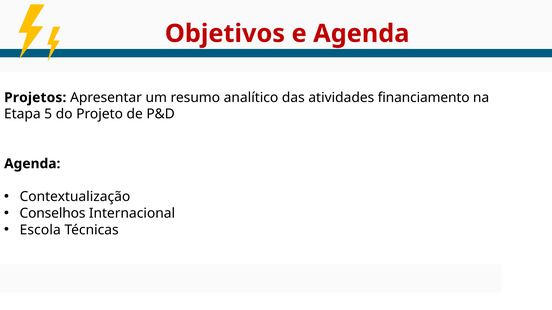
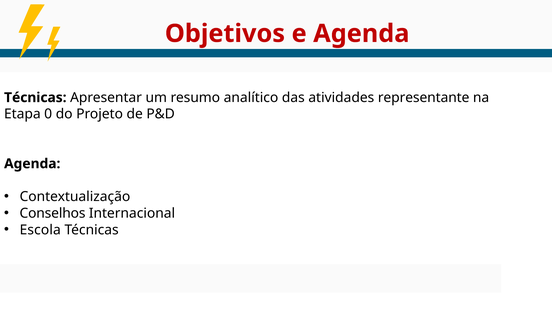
Projetos: Projetos -> Técnicas (35, 98)
financiamento: financiamento -> representante (424, 98)
5: 5 -> 0 (48, 114)
